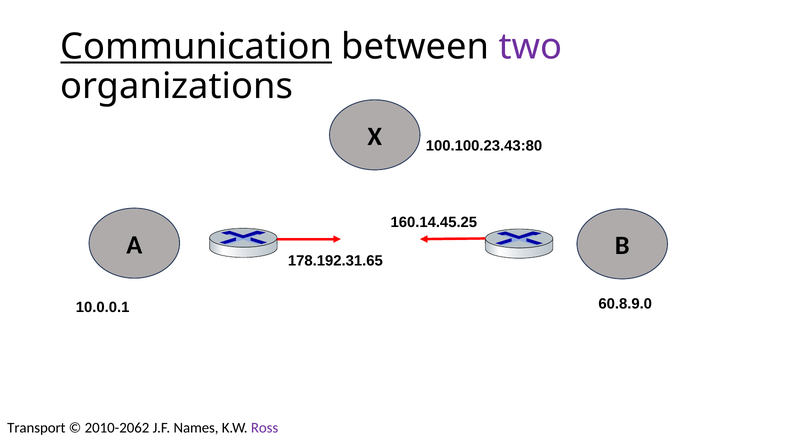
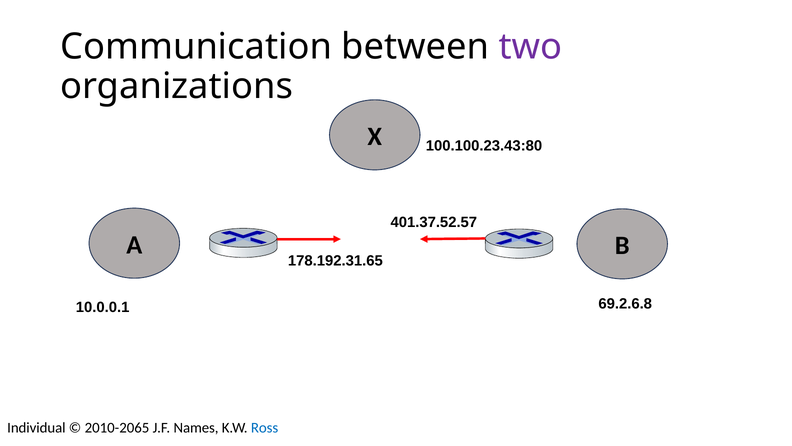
Communication underline: present -> none (196, 47)
160.14.45.25: 160.14.45.25 -> 401.37.52.57 (434, 222)
60.8.9.0: 60.8.9.0 -> 69.2.6.8 (625, 303)
Transport: Transport -> Individual (36, 427)
2010-2062: 2010-2062 -> 2010-2065 (117, 427)
Ross colour: purple -> blue (265, 427)
